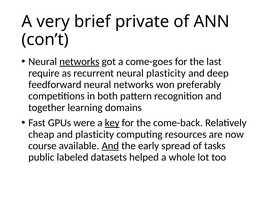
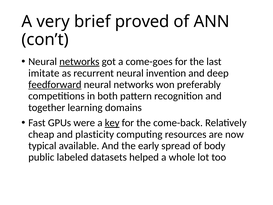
private: private -> proved (142, 22)
require: require -> imitate (44, 73)
neural plasticity: plasticity -> invention (166, 73)
feedforward underline: none -> present (55, 84)
course: course -> typical (42, 146)
And underline: present -> none (110, 146)
tasks: tasks -> body (215, 146)
